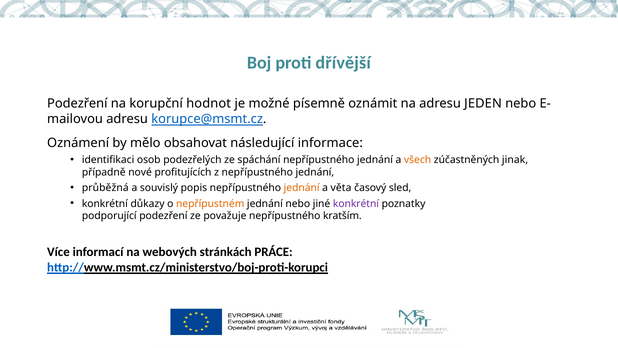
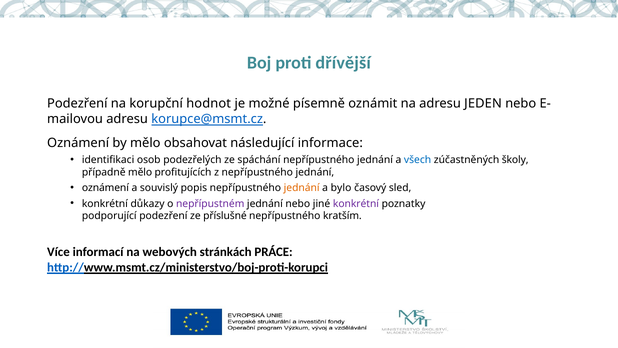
všech colour: orange -> blue (418, 160)
jinak: jinak -> školy (515, 160)
případně nové: nové -> mělo (140, 172)
průběžná: průběžná -> oznámení (105, 188)
věta: věta -> bylo (341, 188)
nepřípustném colour: orange -> purple (210, 203)
považuje: považuje -> příslušné (225, 216)
